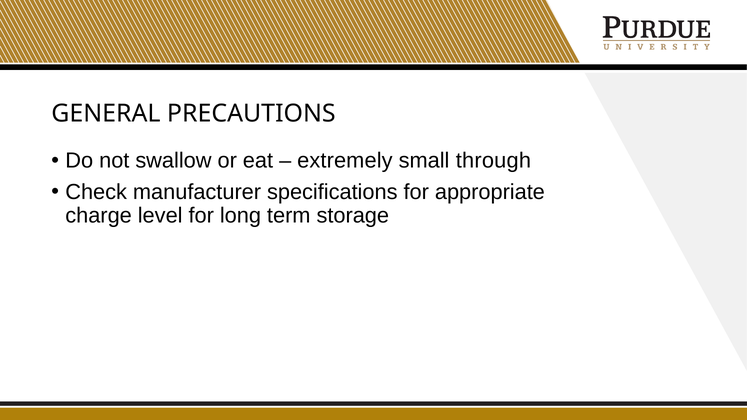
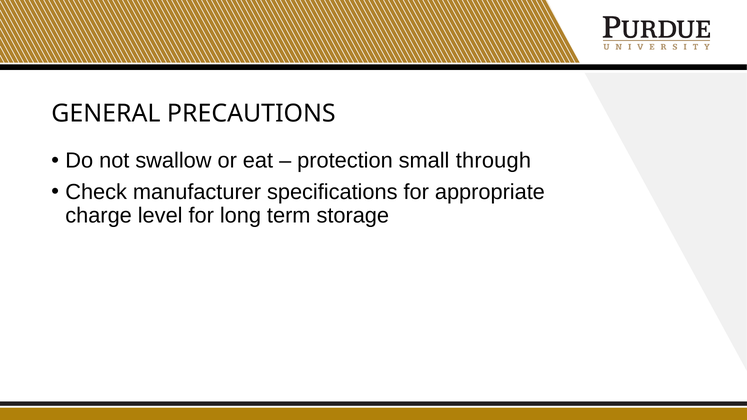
extremely: extremely -> protection (345, 161)
